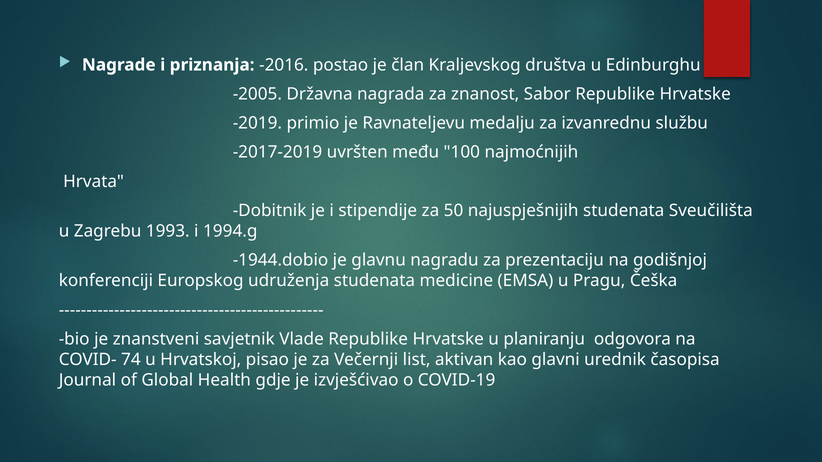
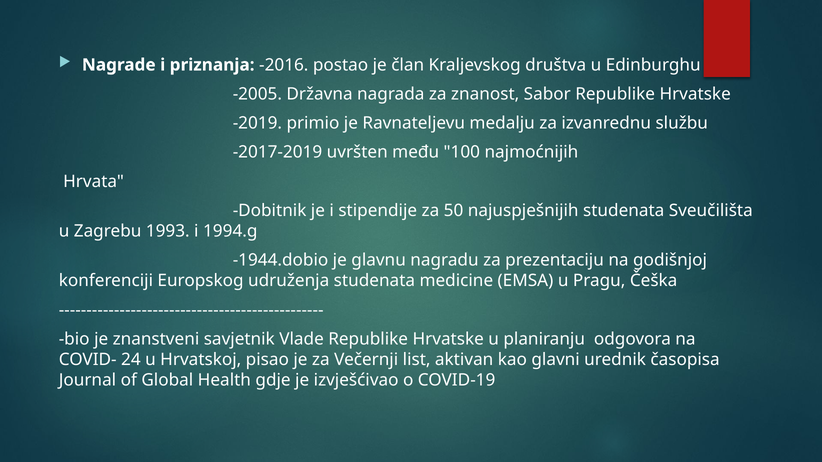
74: 74 -> 24 (131, 360)
